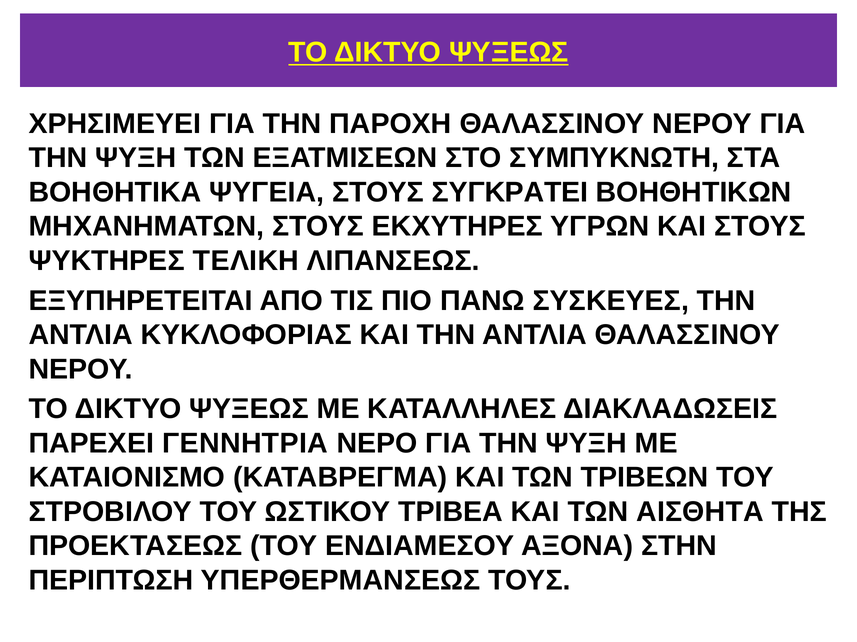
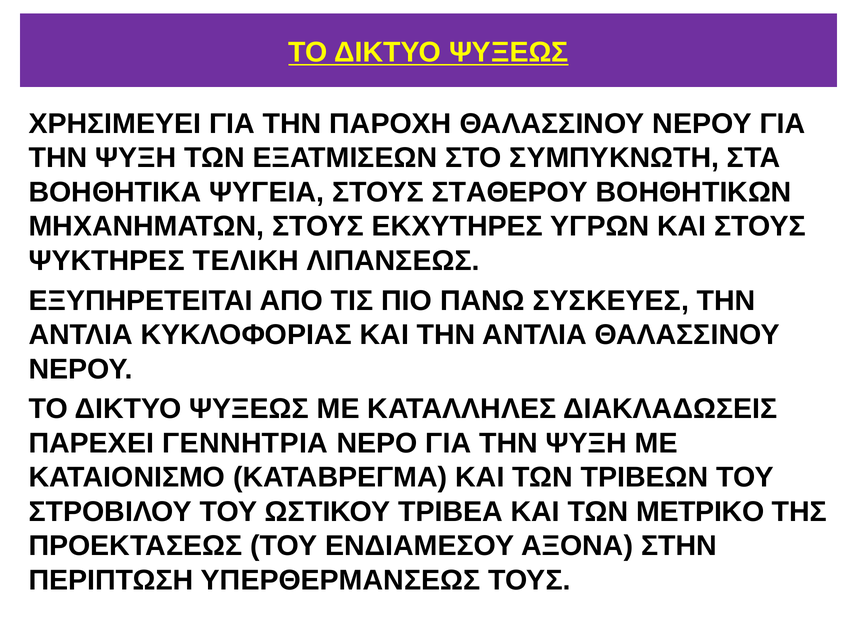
ΣΥΓΚΡΑΤΕΙ: ΣΥΓΚΡΑΤΕΙ -> ΣΤΑΘΕΡΟΥ (510, 192)
ΑΙΣΘΗΤΑ: ΑΙΣΘΗΤΑ -> ΜΕΤΡΙΚΟ (700, 512)
